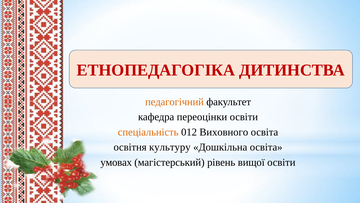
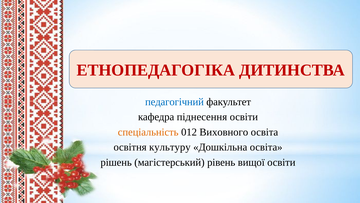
педагогічний colour: orange -> blue (174, 102)
переоцінки: переоцінки -> піднесення (202, 117)
умовах: умовах -> рішень (116, 162)
